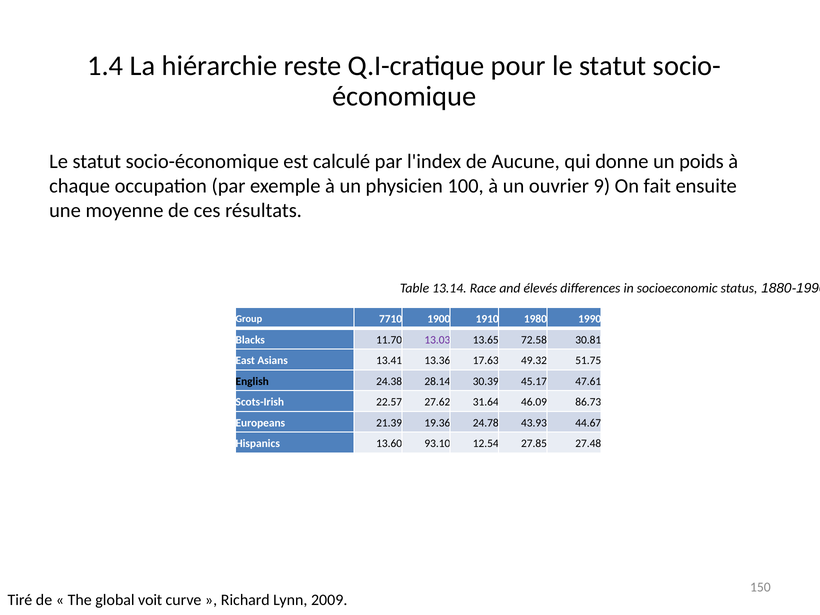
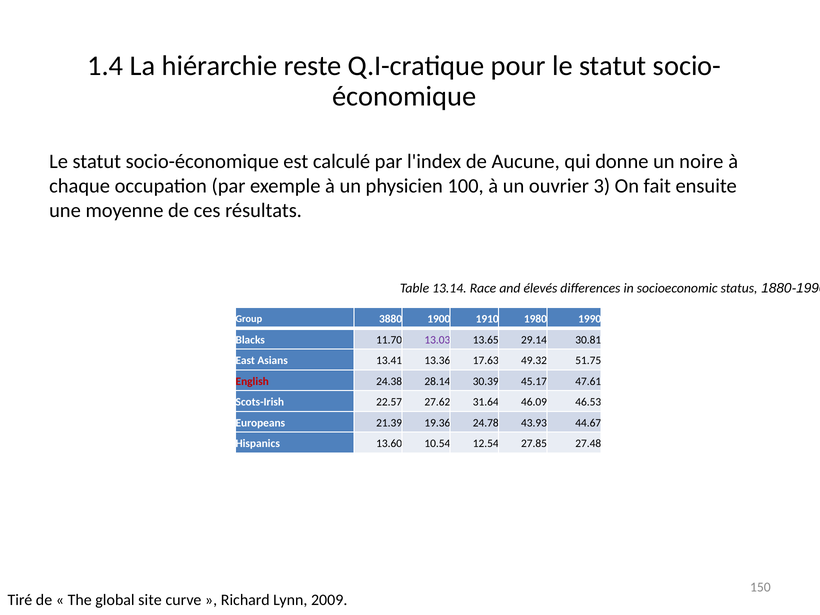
poids: poids -> noire (701, 161)
9: 9 -> 3 (602, 186)
7710: 7710 -> 3880 (391, 319)
72.58: 72.58 -> 29.14 (534, 340)
English colour: black -> red (252, 381)
86.73: 86.73 -> 46.53 (588, 402)
93.10: 93.10 -> 10.54 (437, 444)
voit: voit -> site (150, 600)
